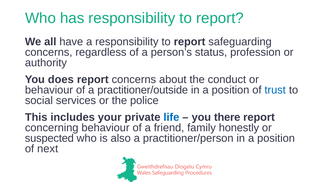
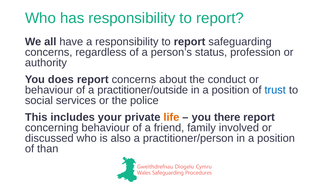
life colour: blue -> orange (171, 117)
honestly: honestly -> involved (239, 127)
suspected: suspected -> discussed (49, 138)
next: next -> than (48, 148)
